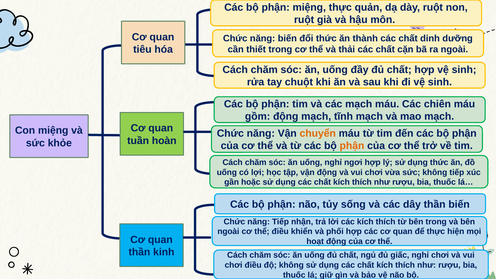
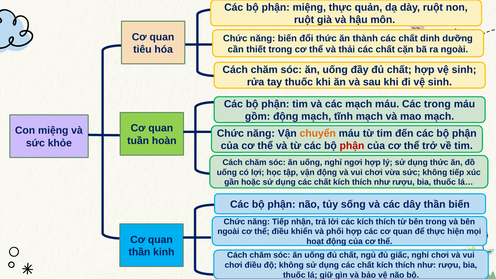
tay chuột: chuột -> thuốc (299, 82)
Các chiên: chiên -> trong (437, 104)
phận colour: orange -> red (352, 146)
